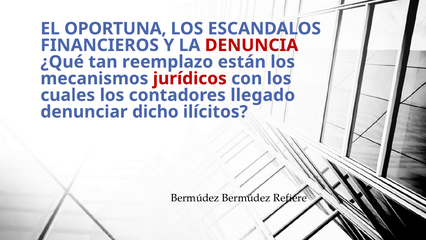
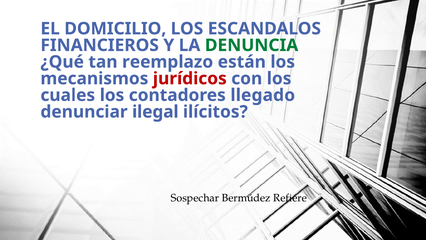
OPORTUNA: OPORTUNA -> DOMICILIO (115, 29)
DENUNCIA colour: red -> green (252, 45)
dicho: dicho -> ilegal (155, 112)
Bermúdez: Bermúdez -> Sospechar (195, 198)
